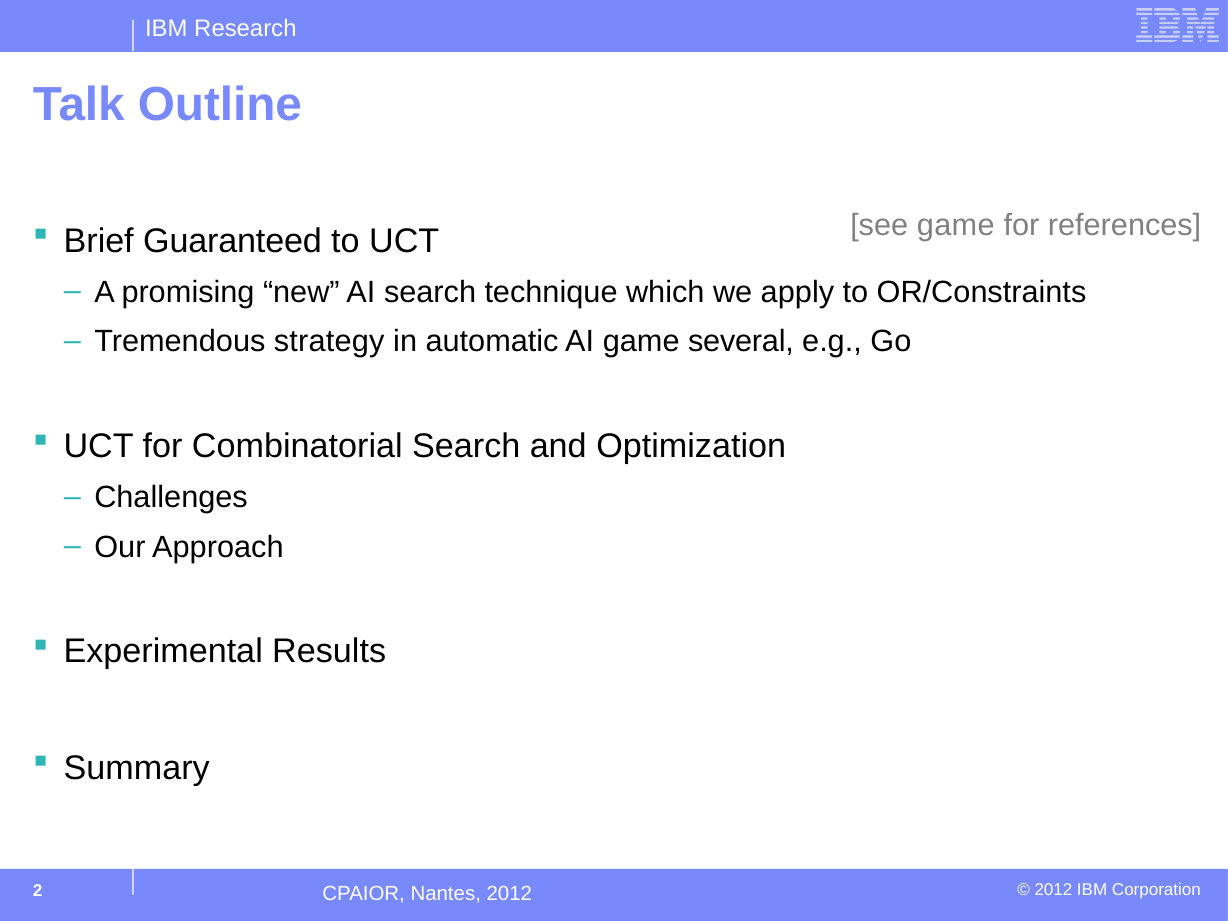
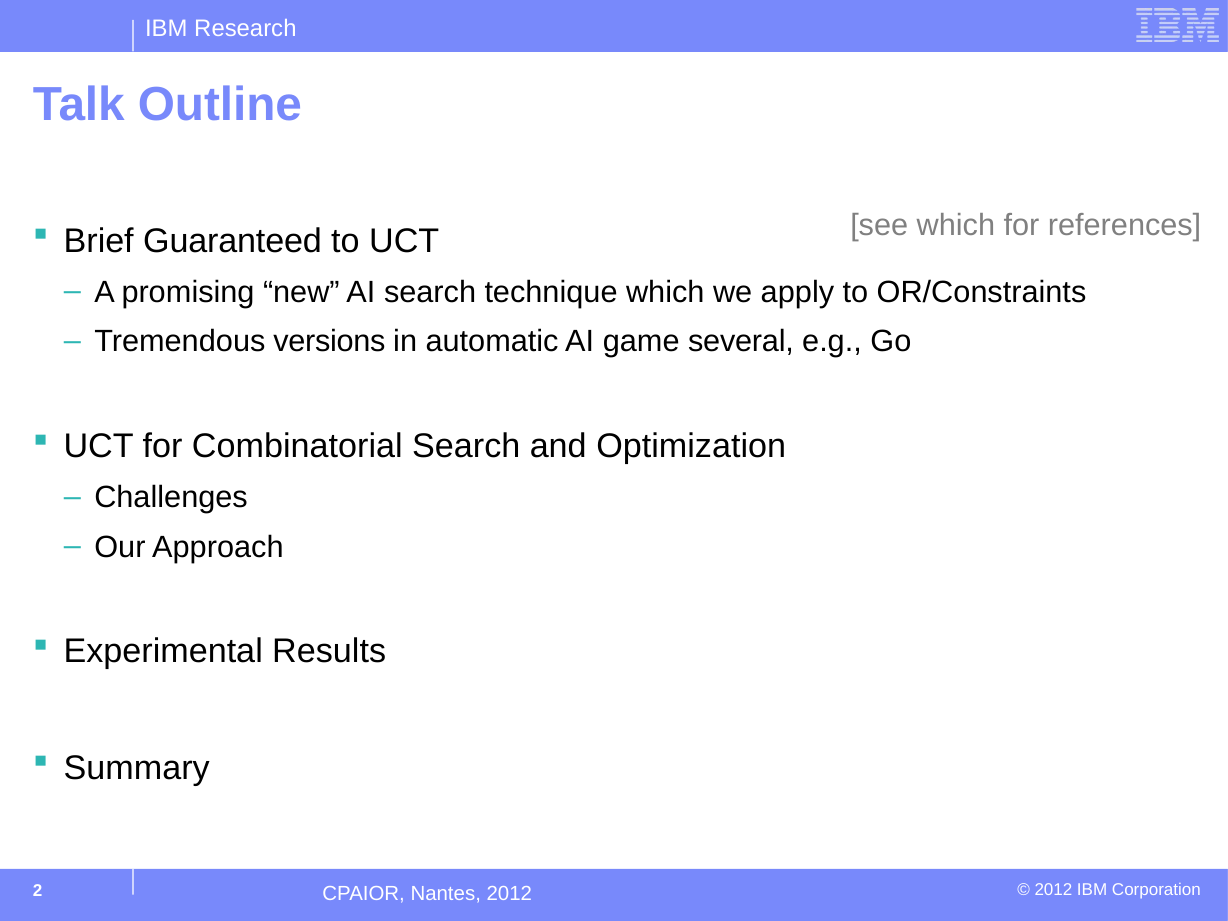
see game: game -> which (956, 226)
strategy: strategy -> versions (329, 342)
